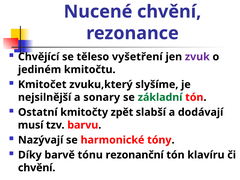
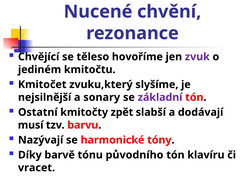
vyšetření: vyšetření -> hovoříme (137, 57)
základní colour: green -> purple (160, 97)
rezonanční: rezonanční -> původního (135, 155)
chvění: chvění -> vracet (37, 168)
